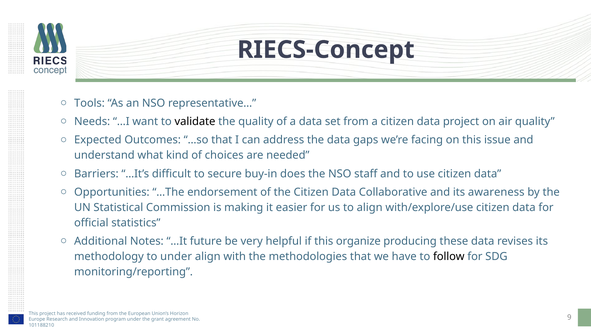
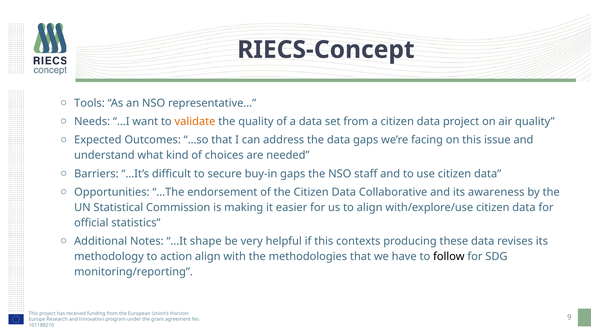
validate colour: black -> orange (195, 121)
buy-in does: does -> gaps (293, 173)
future: future -> shape (206, 241)
organize: organize -> contexts (358, 241)
to under: under -> action (176, 256)
